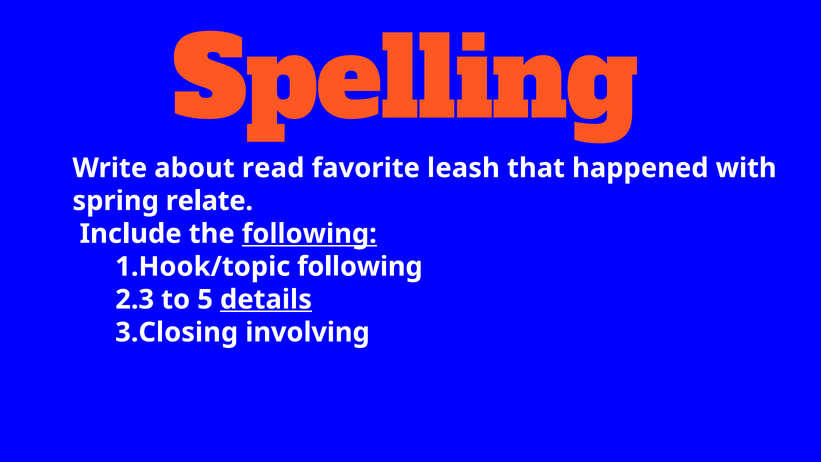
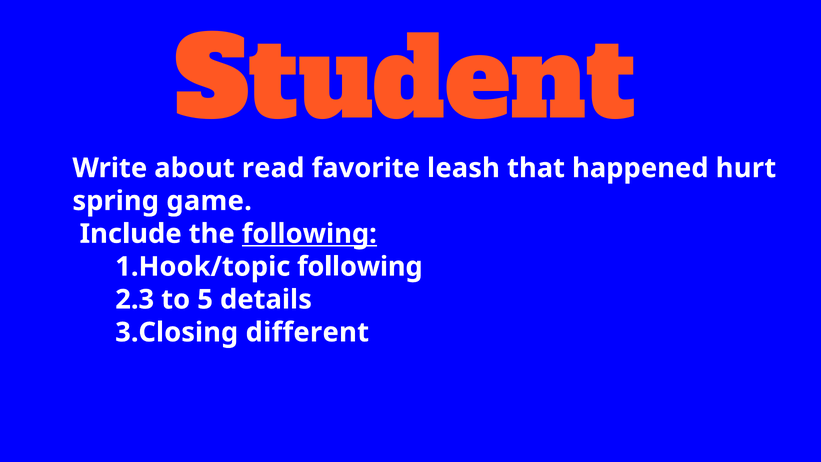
Spelling: Spelling -> Student (405, 82)
with: with -> hurt (746, 168)
relate: relate -> game (209, 201)
details underline: present -> none (266, 299)
involving: involving -> different (307, 332)
